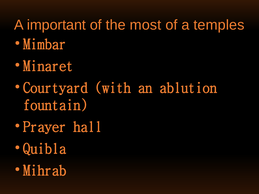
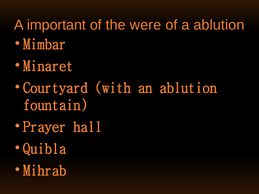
most: most -> were (146, 25)
a temples: temples -> ablution (219, 25)
